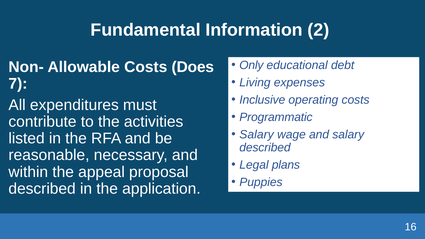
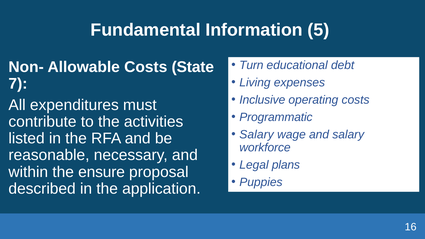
2: 2 -> 5 (318, 30)
Only: Only -> Turn (251, 65)
Does: Does -> State (193, 67)
described: described -> workforce (265, 147)
appeal: appeal -> ensure (102, 172)
